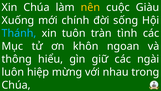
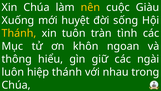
chính: chính -> huyệt (76, 20)
Thánh colour: light blue -> yellow (19, 33)
hiệp mừng: mừng -> thánh (67, 72)
